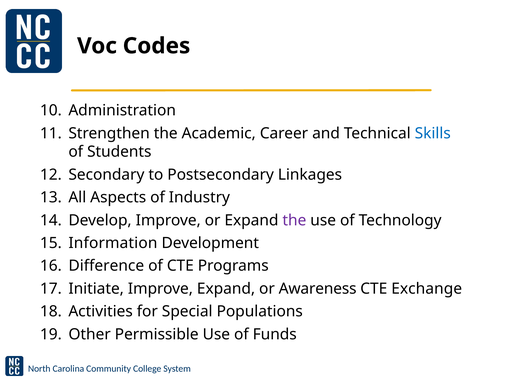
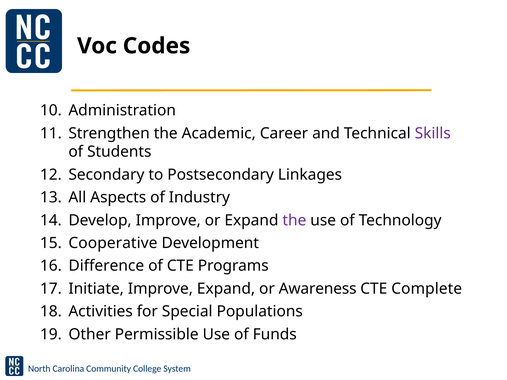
Skills colour: blue -> purple (433, 133)
Information: Information -> Cooperative (113, 243)
Exchange: Exchange -> Complete (427, 289)
